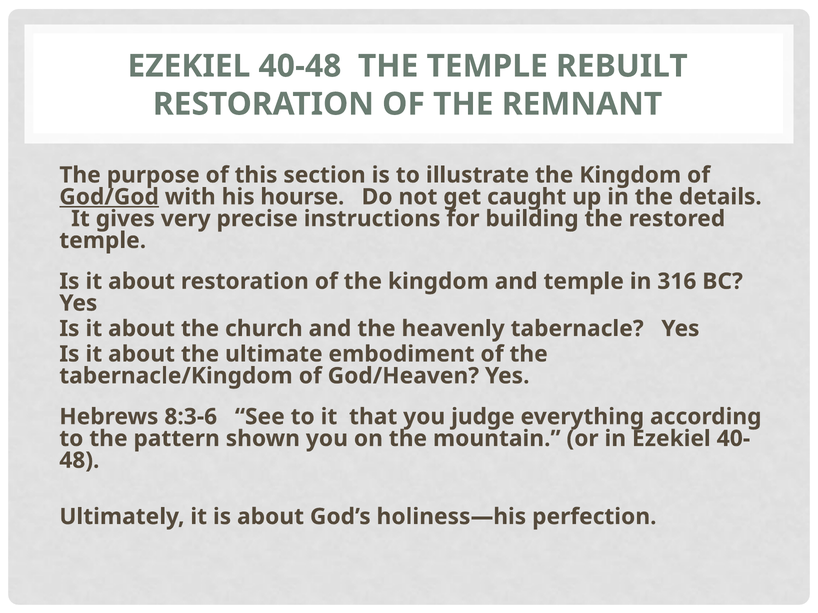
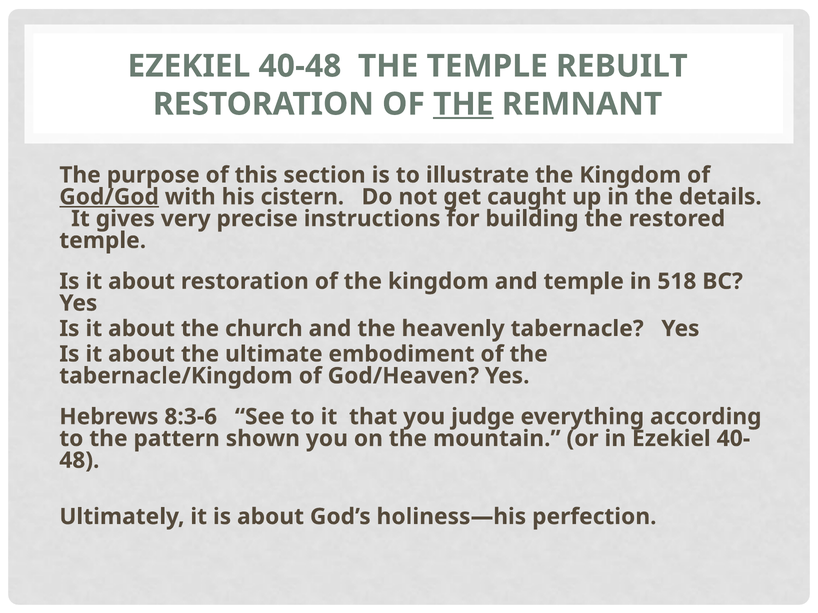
THE underline: none -> present (463, 104)
hourse: hourse -> cistern (302, 197)
316: 316 -> 518 (677, 282)
